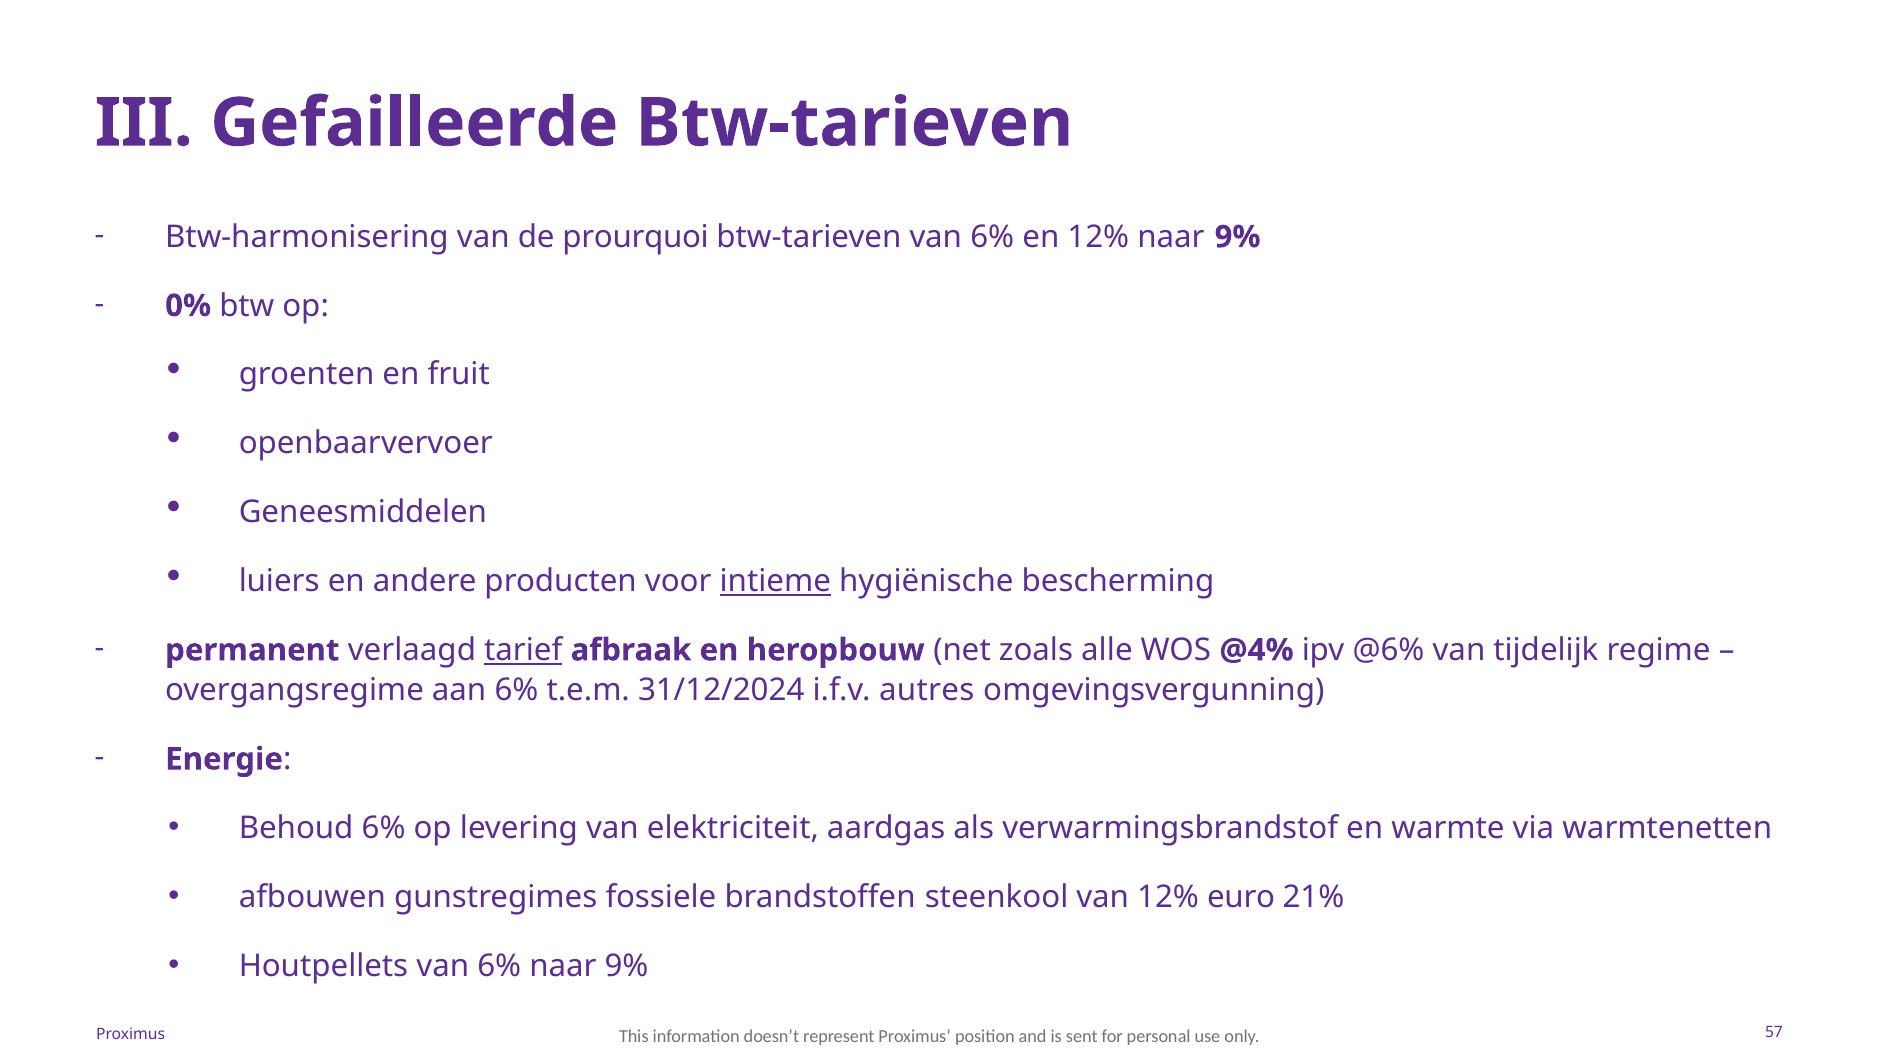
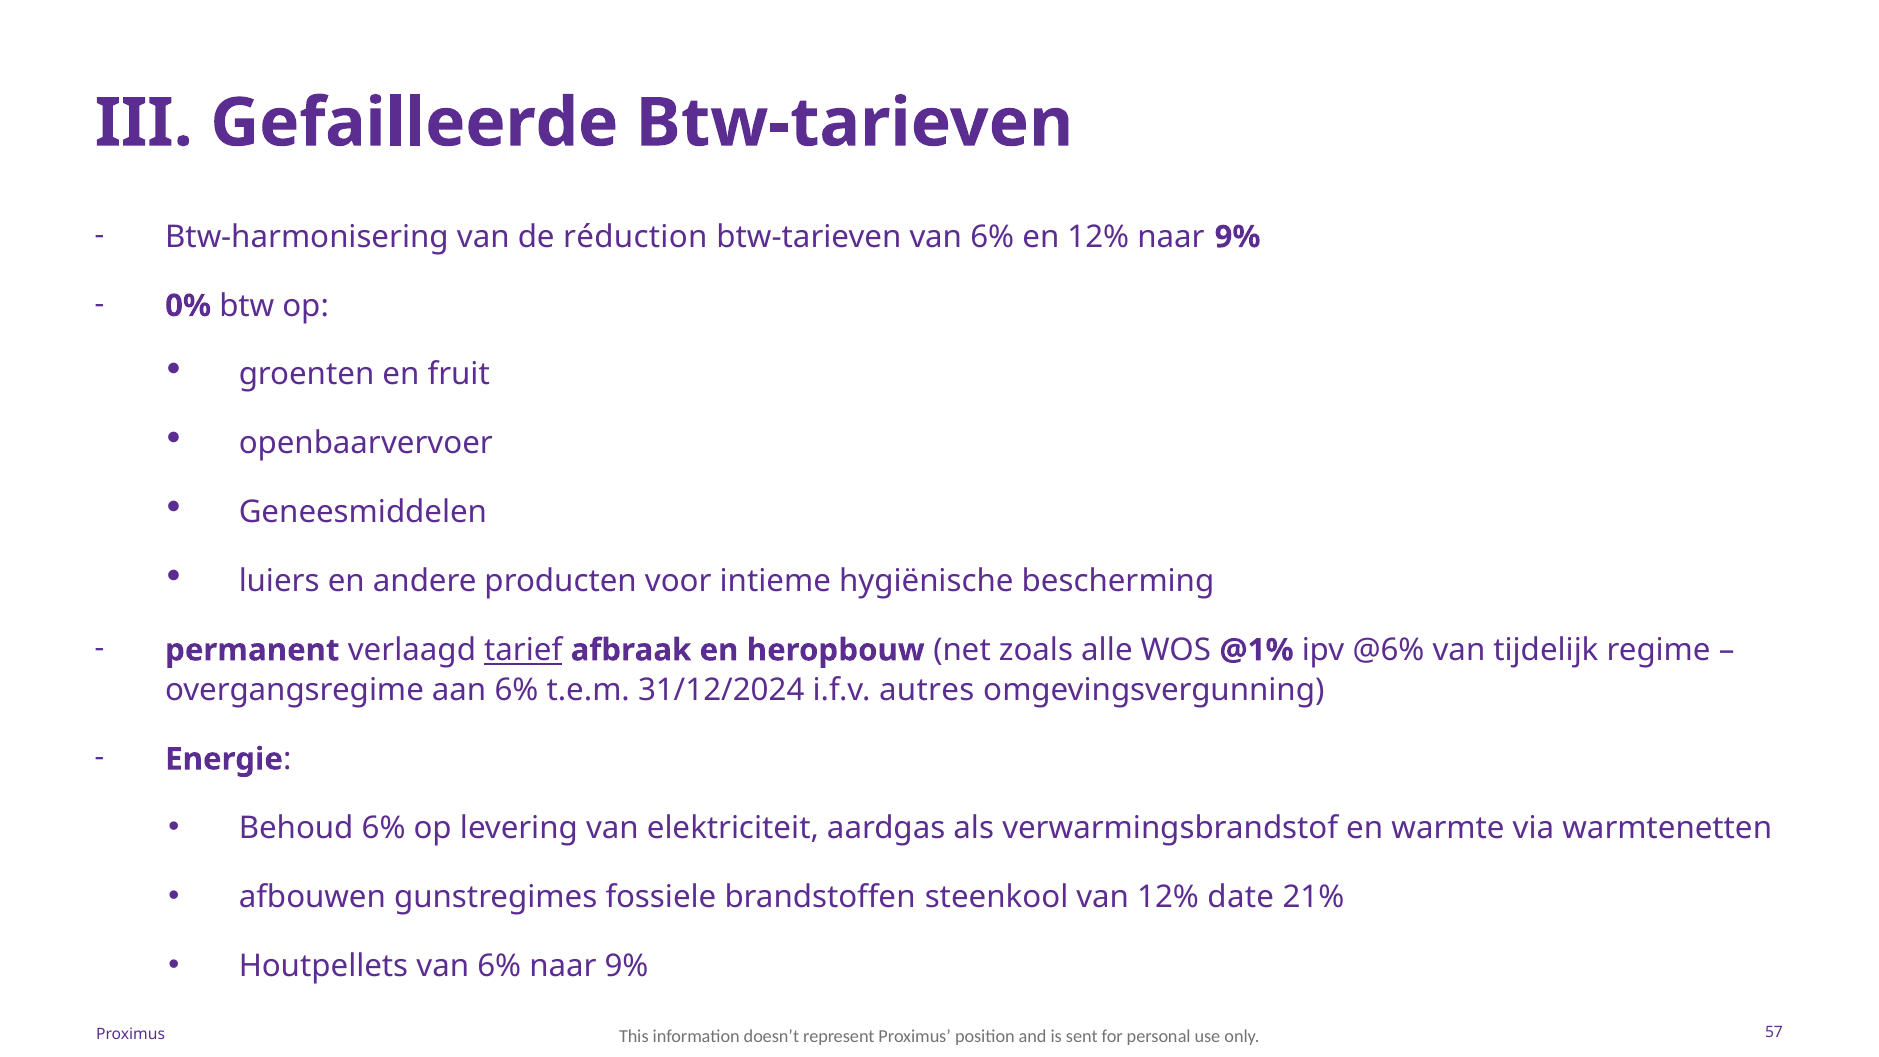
prourquoi: prourquoi -> réduction (635, 237)
intieme underline: present -> none (775, 581)
@4%: @4% -> @1% (1257, 650)
euro: euro -> date (1241, 897)
